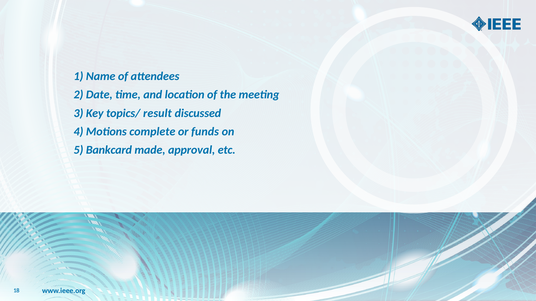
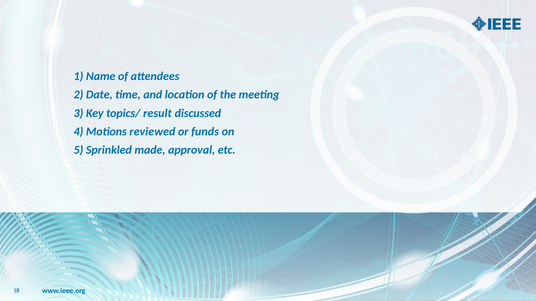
complete: complete -> reviewed (152, 132)
Bankcard: Bankcard -> Sprinkled (109, 150)
